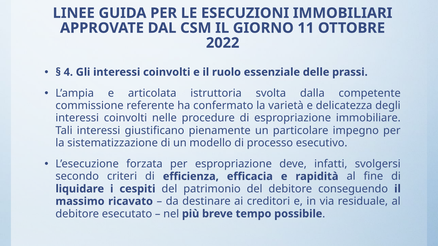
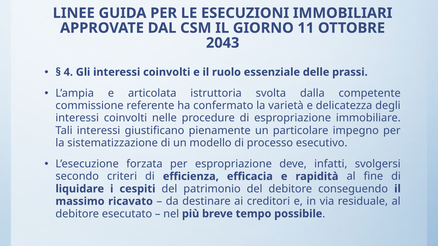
2022: 2022 -> 2043 (223, 43)
